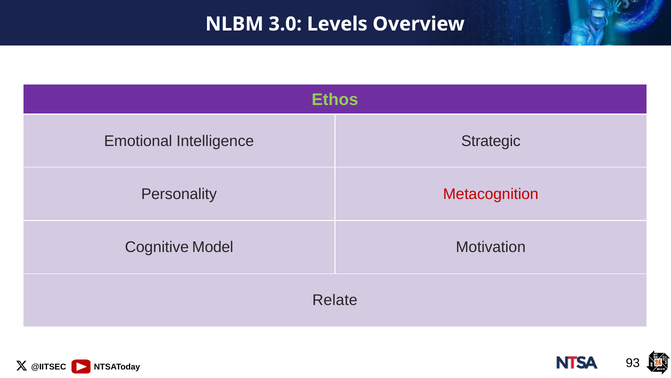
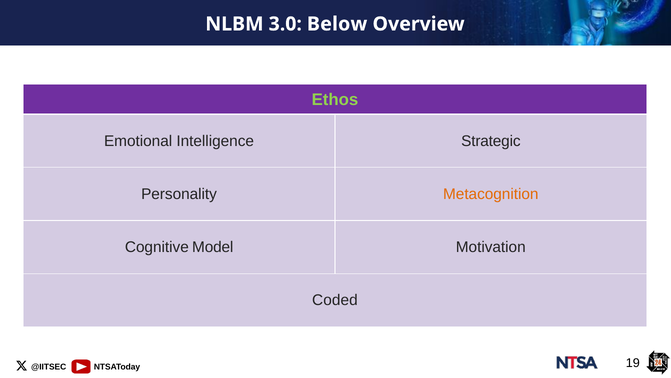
Levels: Levels -> Below (337, 24)
Metacognition colour: red -> orange (491, 194)
Relate: Relate -> Coded (335, 300)
93: 93 -> 19 (633, 363)
